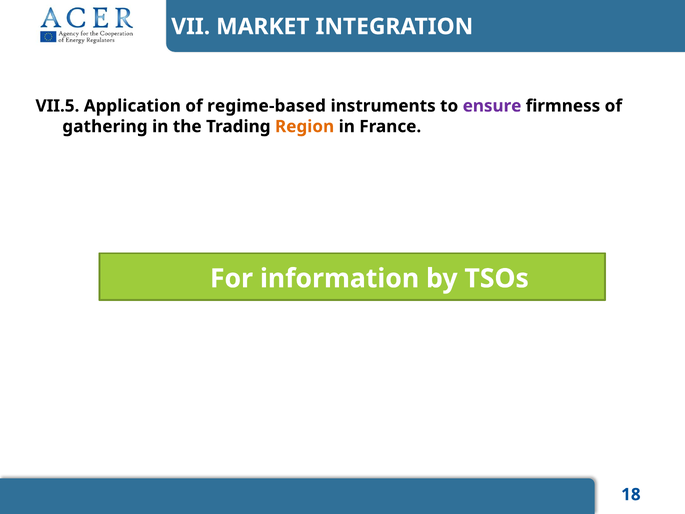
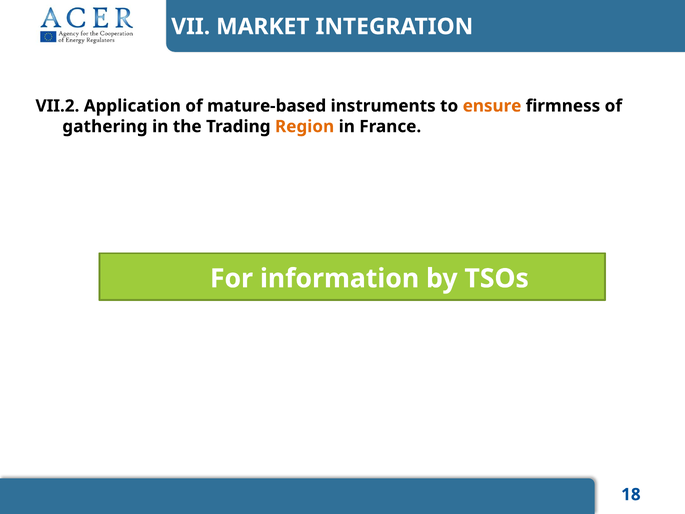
VII.5: VII.5 -> VII.2 (57, 106)
regime-based: regime-based -> mature-based (267, 106)
ensure colour: purple -> orange (492, 106)
